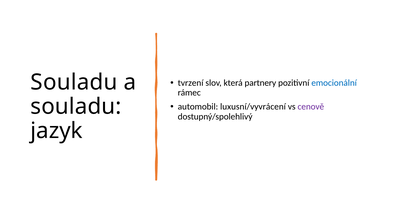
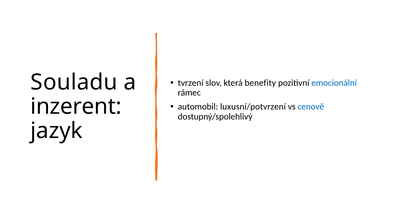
partnery: partnery -> benefity (260, 83)
souladu: souladu -> inzerent (76, 106)
luxusní/vyvrácení: luxusní/vyvrácení -> luxusní/potvrzení (253, 107)
cenově colour: purple -> blue (311, 107)
